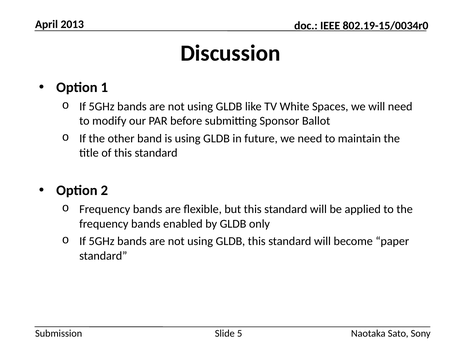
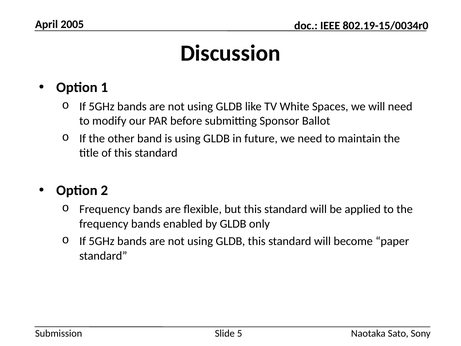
2013: 2013 -> 2005 (72, 24)
